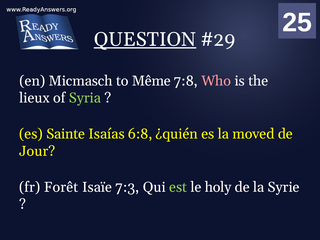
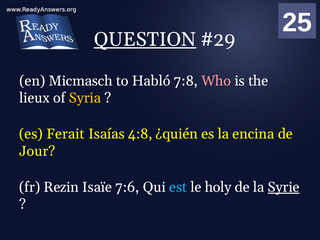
Même: Même -> Habló (151, 81)
Syria colour: light green -> yellow (85, 98)
Sainte: Sainte -> Ferait (66, 134)
6:8: 6:8 -> 4:8 (140, 134)
moved: moved -> encina (253, 134)
Forêt: Forêt -> Rezin (61, 187)
7:3: 7:3 -> 7:6 (127, 187)
est colour: light green -> light blue (178, 187)
Syrie underline: none -> present (284, 187)
